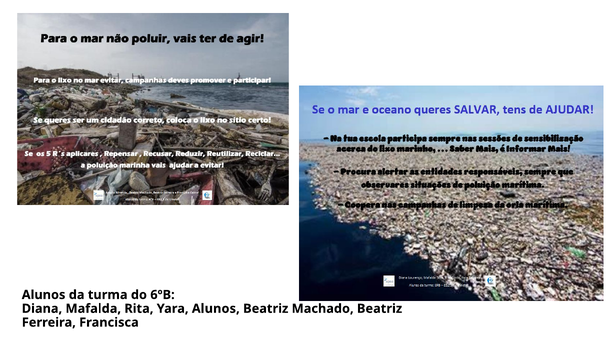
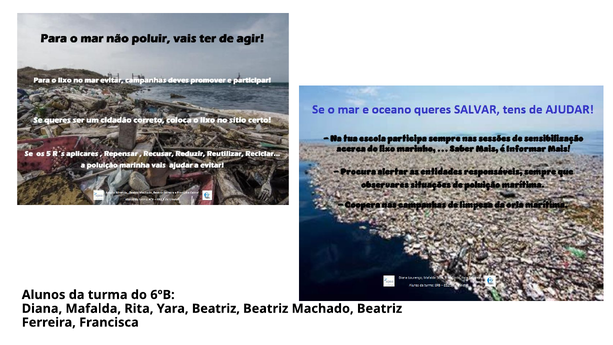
Yara Alunos: Alunos -> Beatriz (216, 308)
